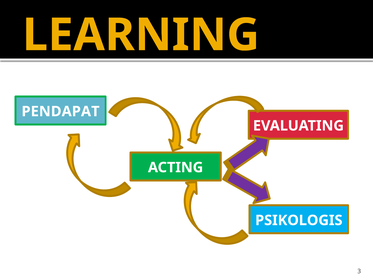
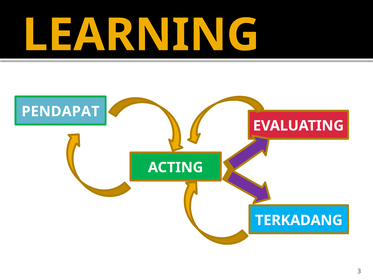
PSIKOLOGIS: PSIKOLOGIS -> TERKADANG (299, 220)
